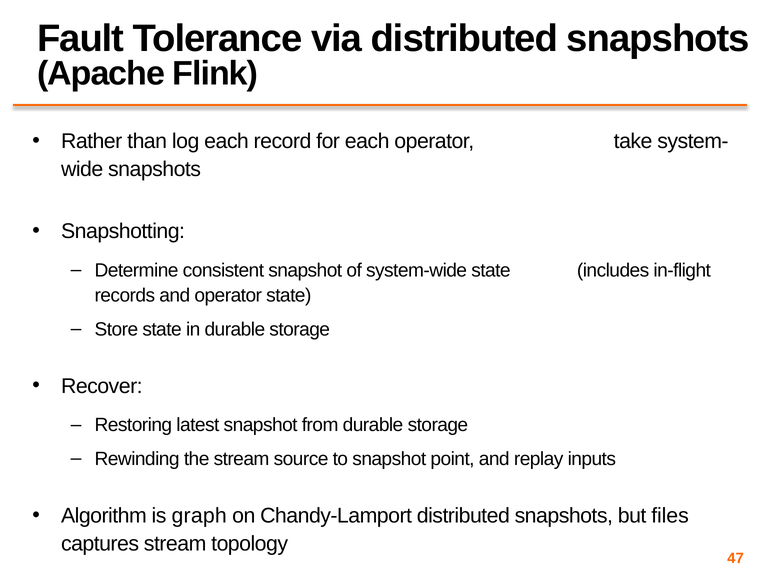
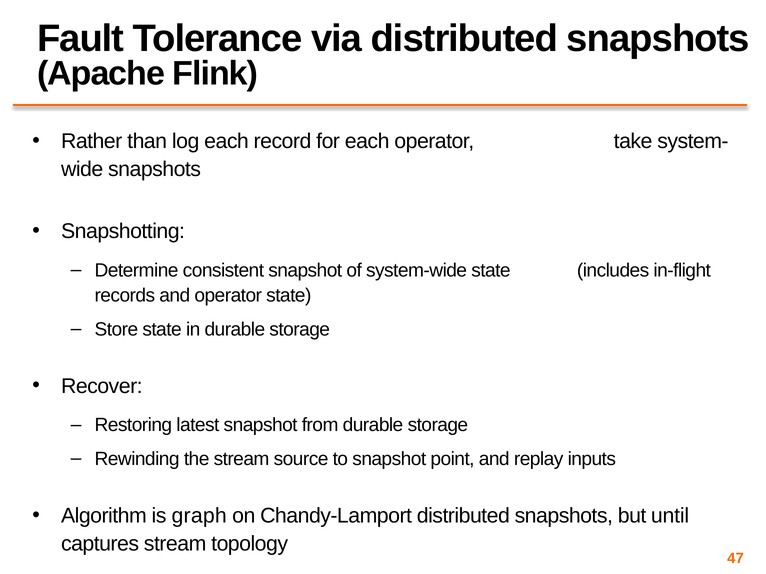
files: files -> until (670, 516)
